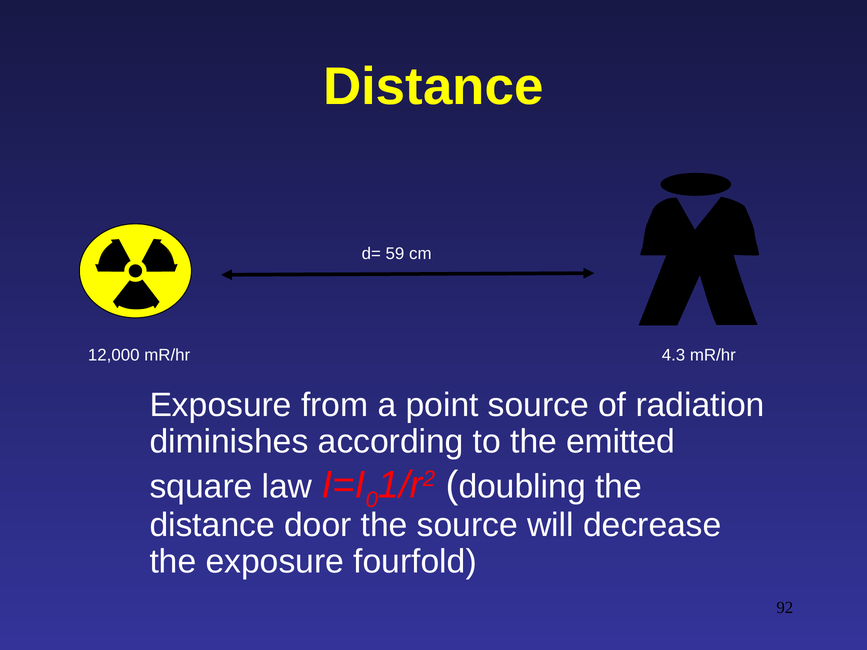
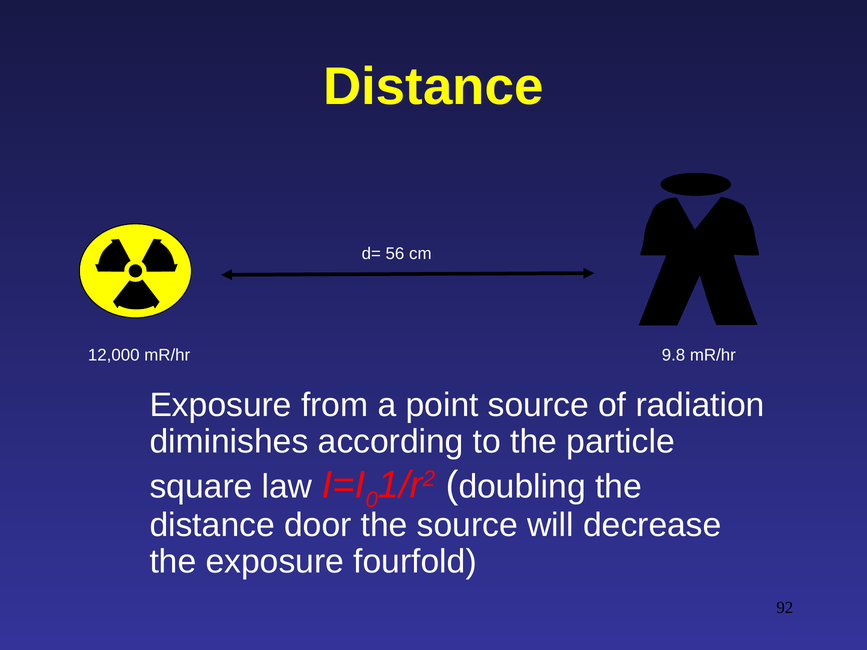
59: 59 -> 56 (395, 254)
4.3: 4.3 -> 9.8 (674, 355)
emitted: emitted -> particle (621, 442)
